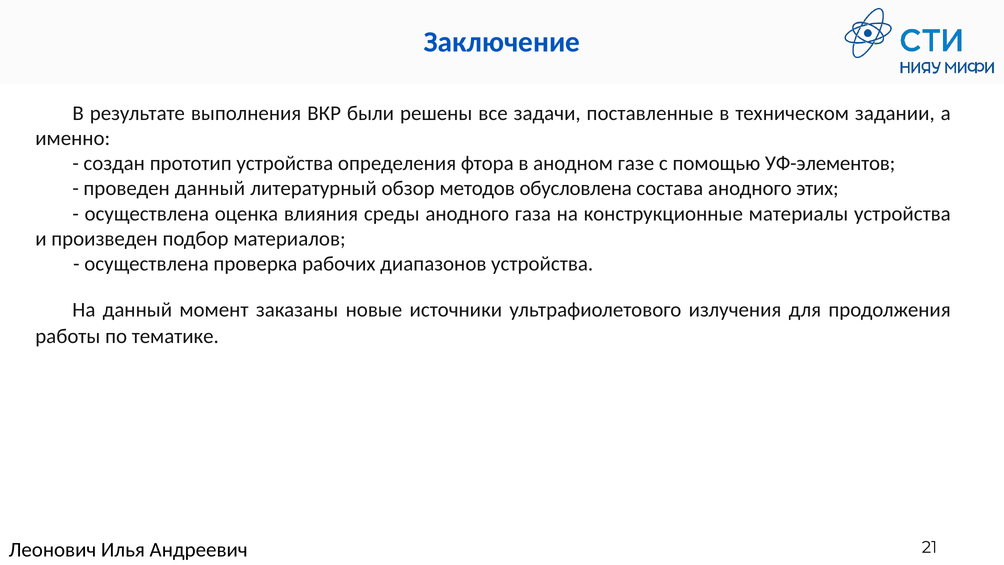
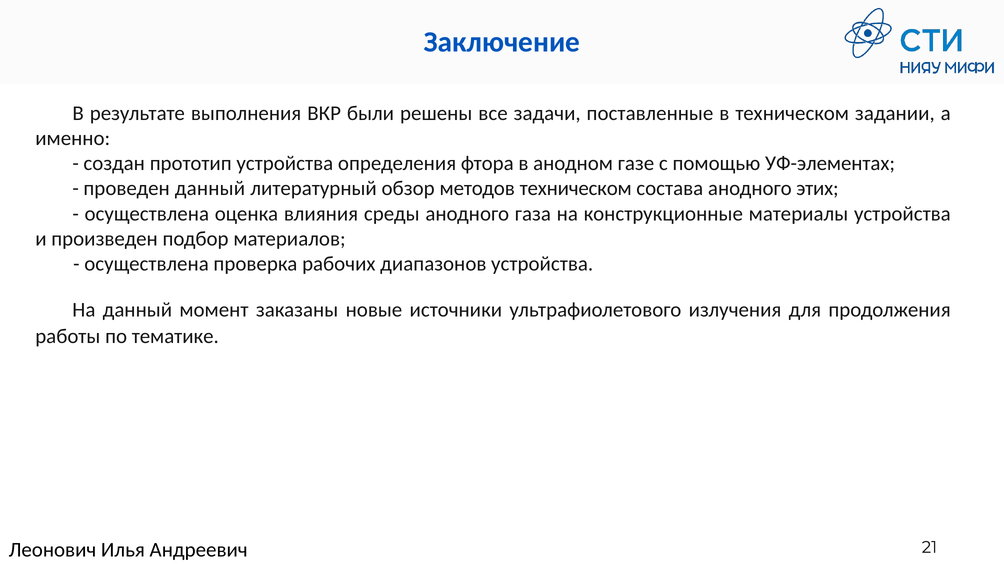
УФ-элементов: УФ-элементов -> УФ-элементах (830, 163)
методов обусловлена: обусловлена -> техническом (576, 188)
